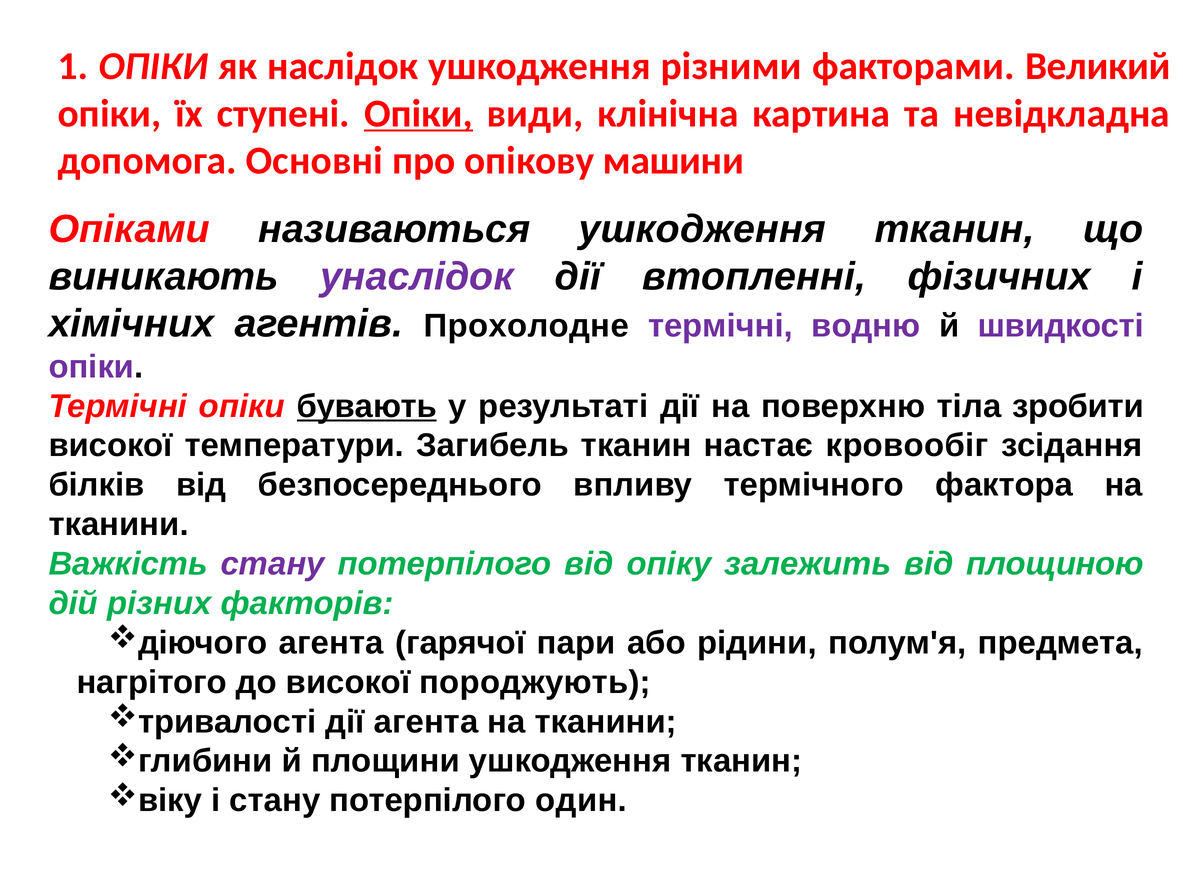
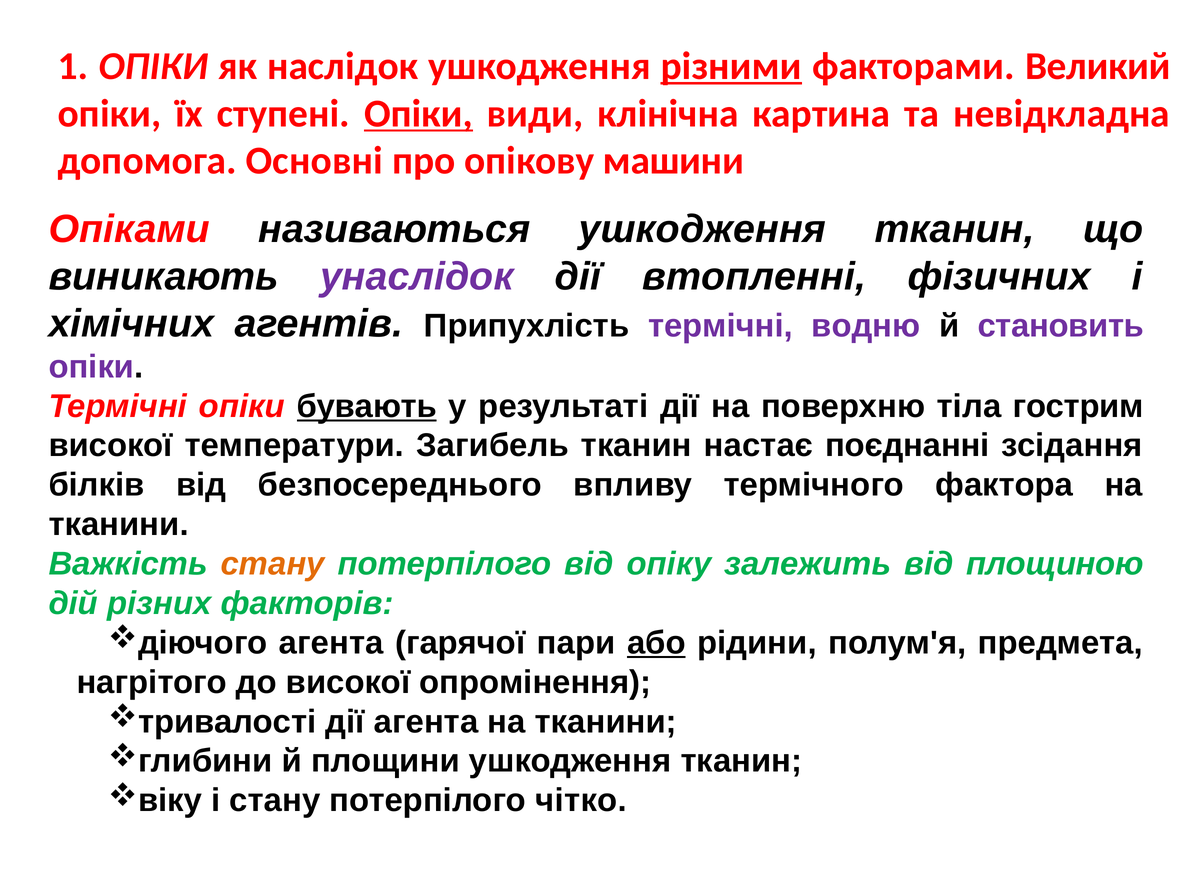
різними underline: none -> present (731, 66)
Прохолодне: Прохолодне -> Припухлість (527, 326)
швидкості: швидкості -> становить (1061, 326)
зробити: зробити -> гострим (1078, 406)
кровообіг: кровообіг -> поєднанні (907, 446)
стану colour: purple -> orange (273, 564)
або underline: none -> present (656, 643)
породжують: породжують -> опромінення (535, 682)
один: один -> чітко (581, 801)
